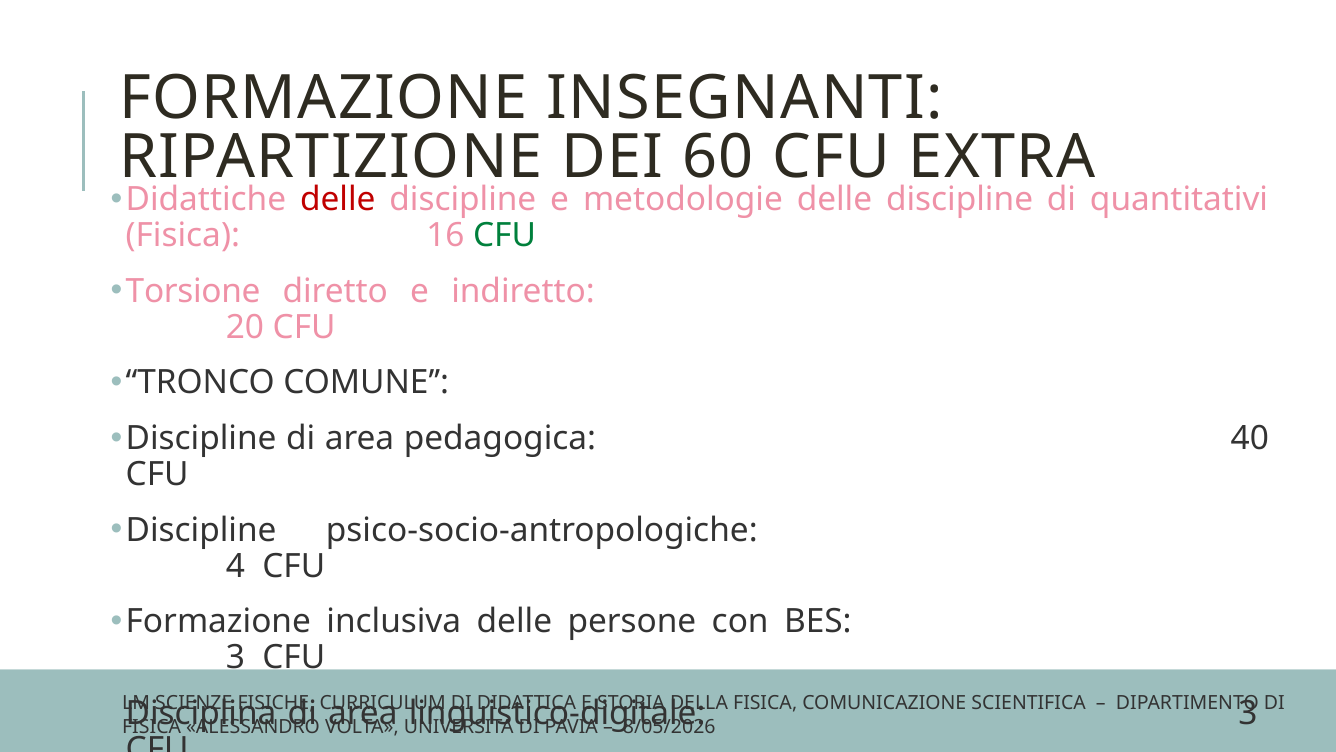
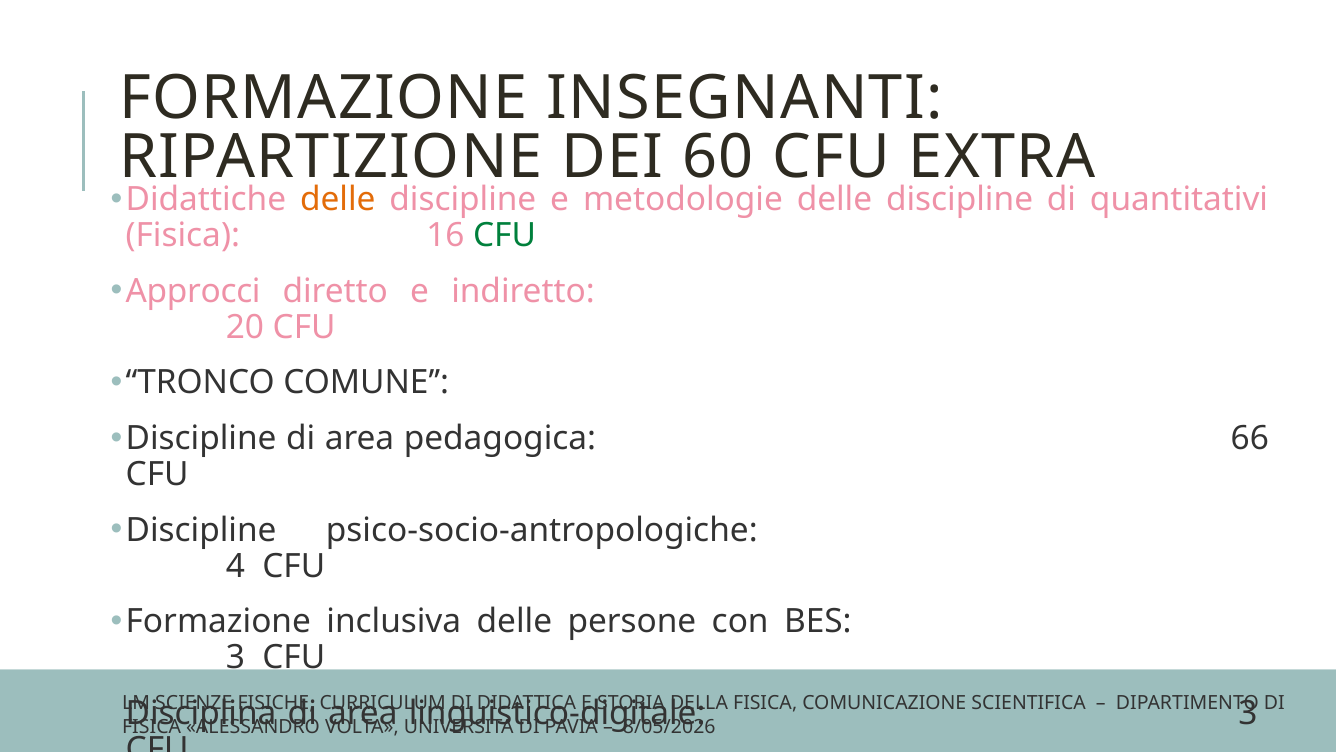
delle colour: red -> orange (338, 199)
Torsione: Torsione -> Approcci (193, 291)
40: 40 -> 66 (1250, 438)
